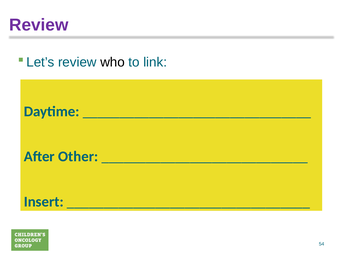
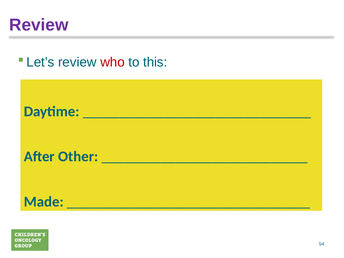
who colour: black -> red (113, 62)
link: link -> this (155, 62)
Insert: Insert -> Made (44, 202)
